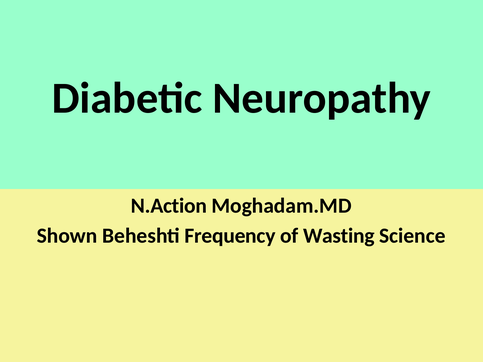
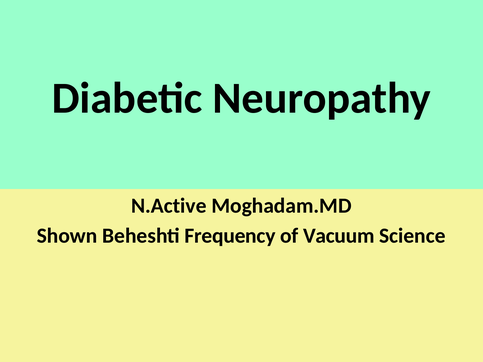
N.Action: N.Action -> N.Active (169, 206)
Wasting: Wasting -> Vacuum (339, 236)
